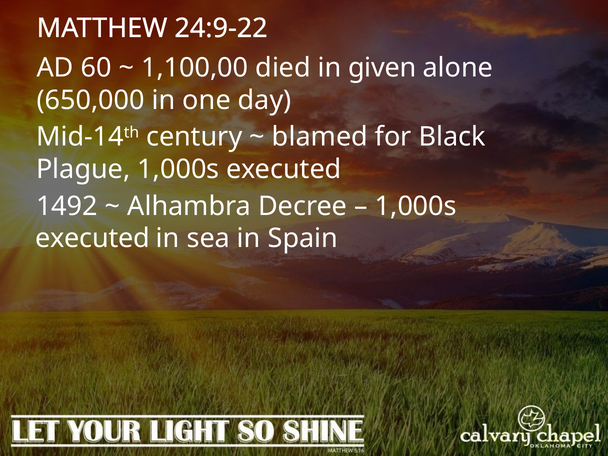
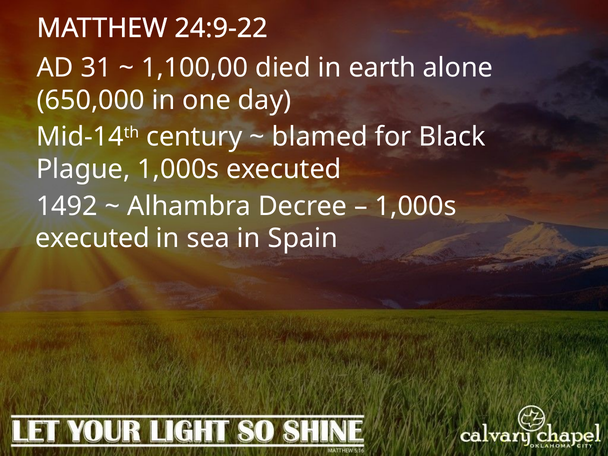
60: 60 -> 31 (96, 68)
given: given -> earth (382, 68)
